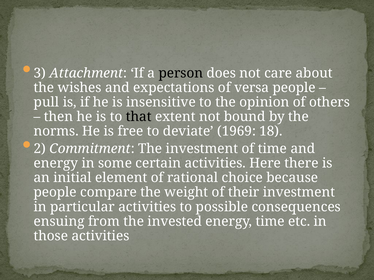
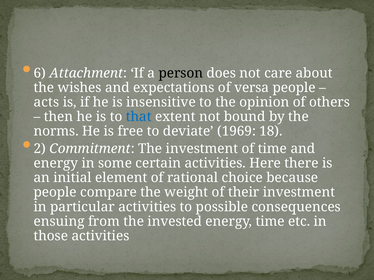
3: 3 -> 6 (40, 73)
pull: pull -> acts (46, 102)
that colour: black -> blue (139, 117)
